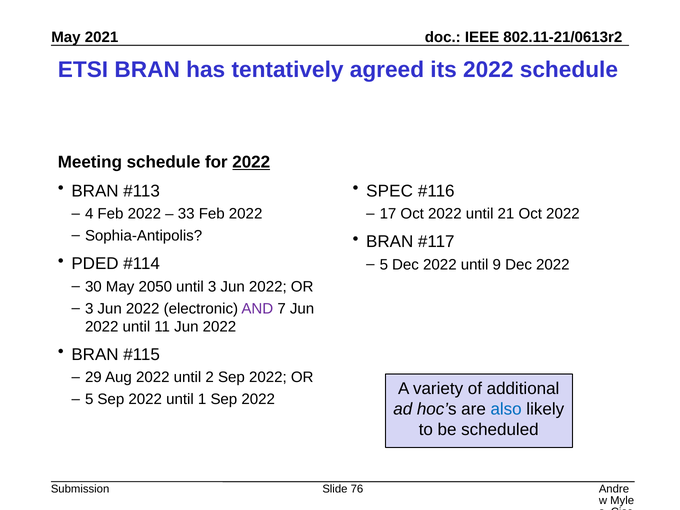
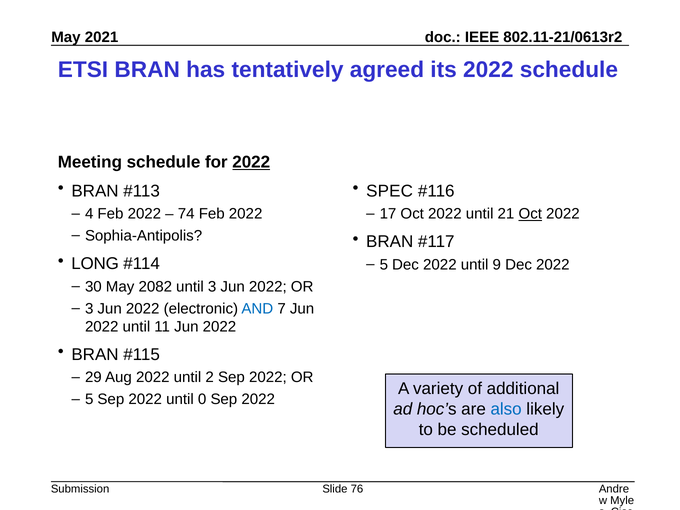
33: 33 -> 74 (186, 214)
Oct underline: none -> present (530, 214)
PDED: PDED -> LONG (95, 264)
2050: 2050 -> 2082 (155, 287)
AND colour: purple -> blue (257, 309)
1: 1 -> 0 (202, 399)
